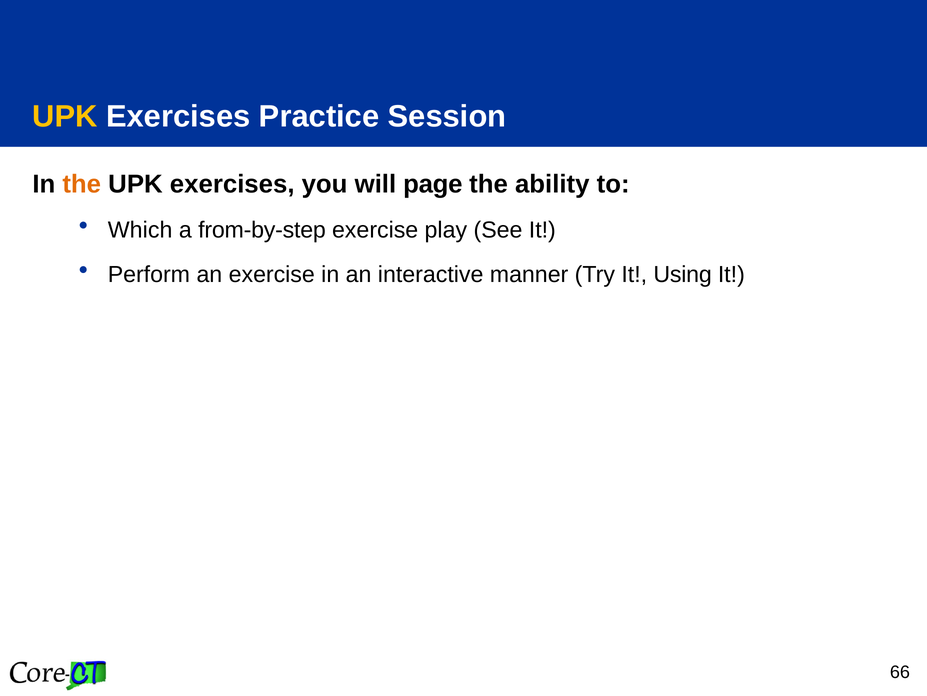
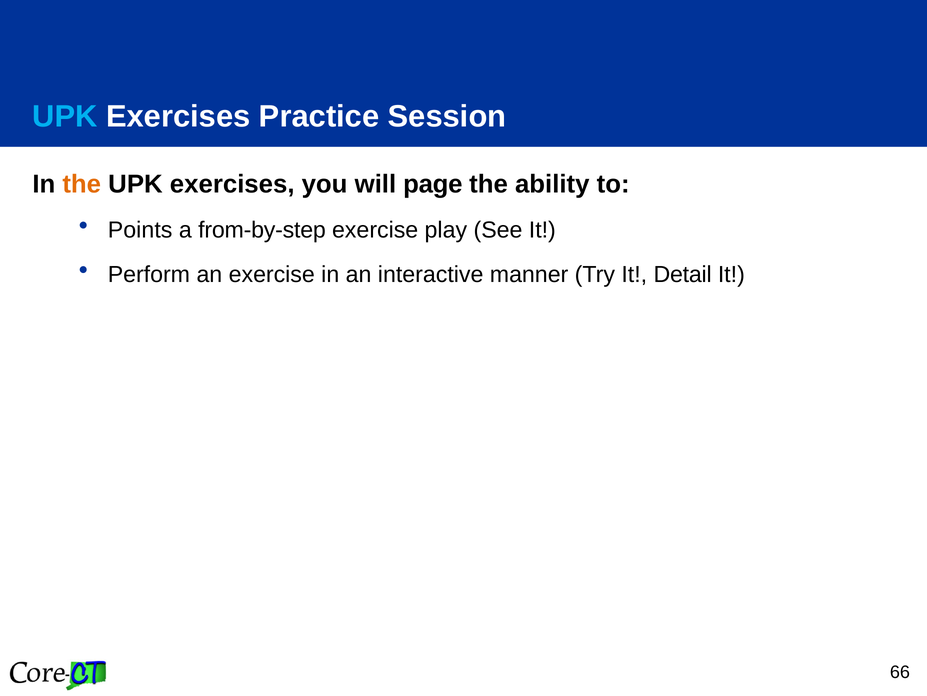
UPK colour: yellow -> light blue (65, 116)
Which: Which -> Points (140, 230)
Using: Using -> Detail (683, 274)
